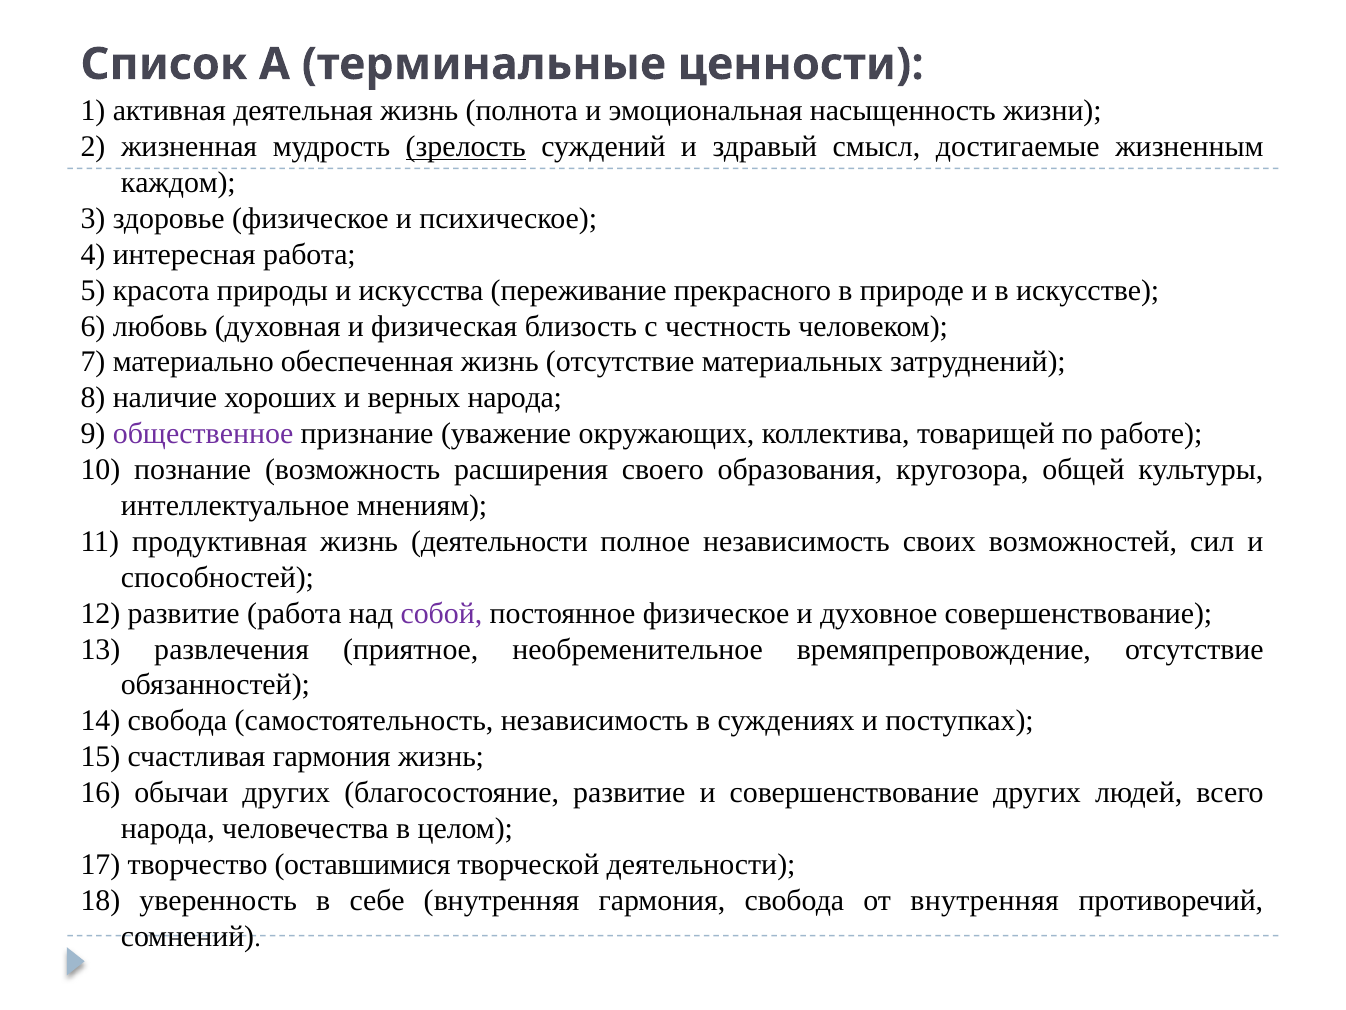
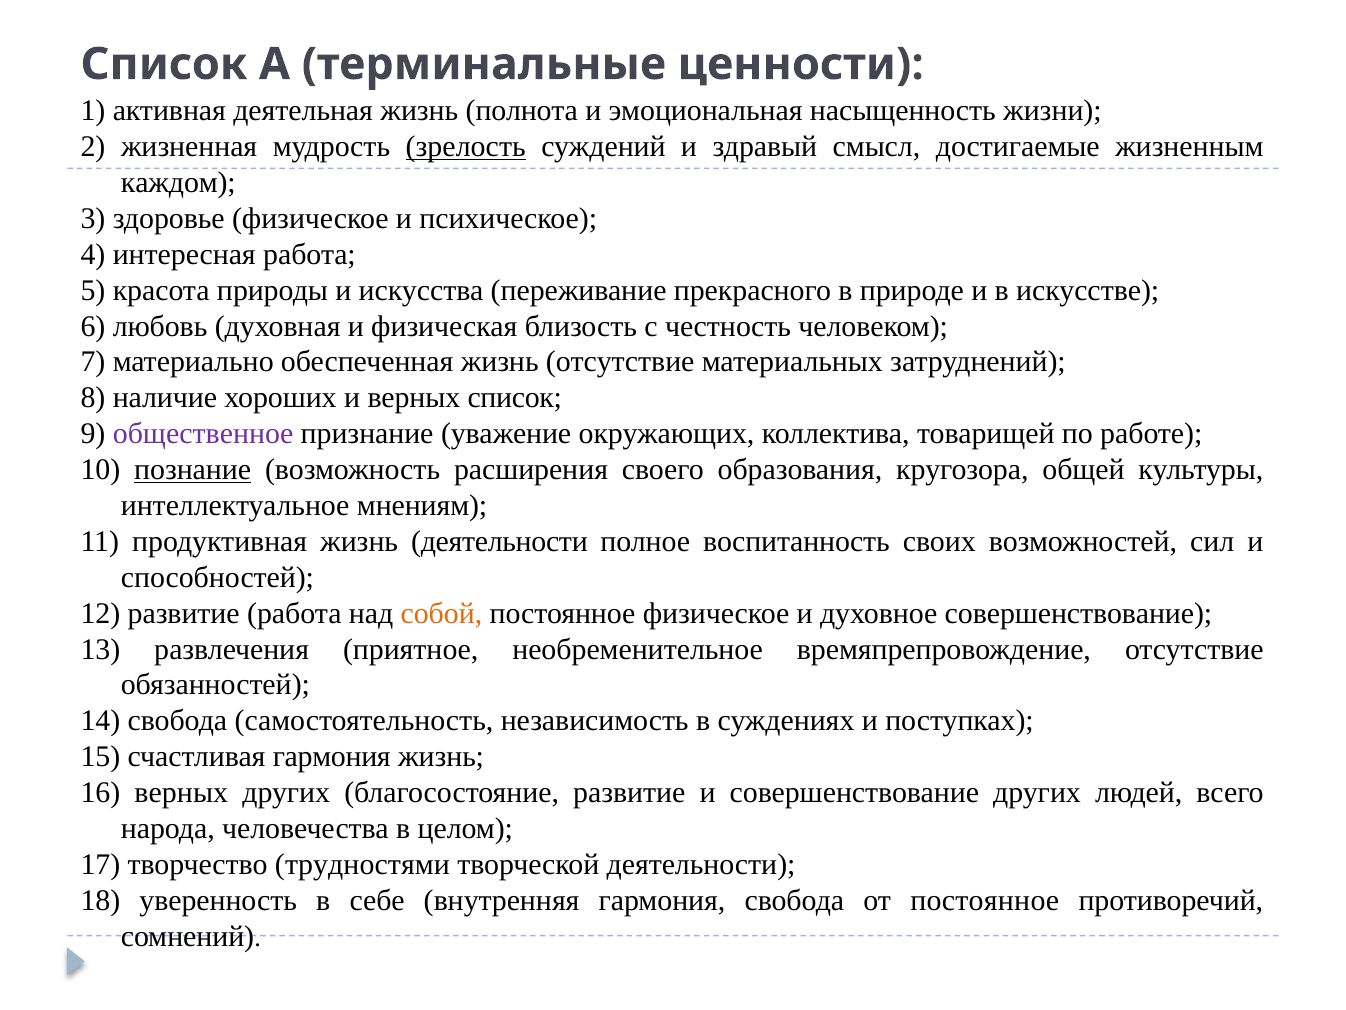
верных народа: народа -> список (515, 398)
познание underline: none -> present (193, 470)
полное независимость: независимость -> воспитанность (796, 541)
собой colour: purple -> orange (441, 613)
16 обычаи: обычаи -> верных (181, 792)
оставшимися: оставшимися -> трудностями (362, 864)
от внутренняя: внутренняя -> постоянное (985, 900)
